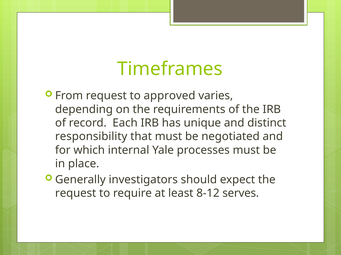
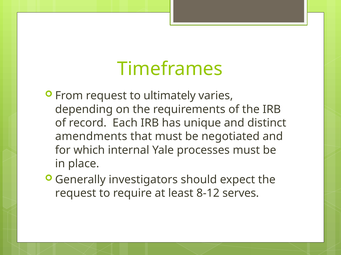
approved: approved -> ultimately (170, 96)
responsibility: responsibility -> amendments (91, 137)
